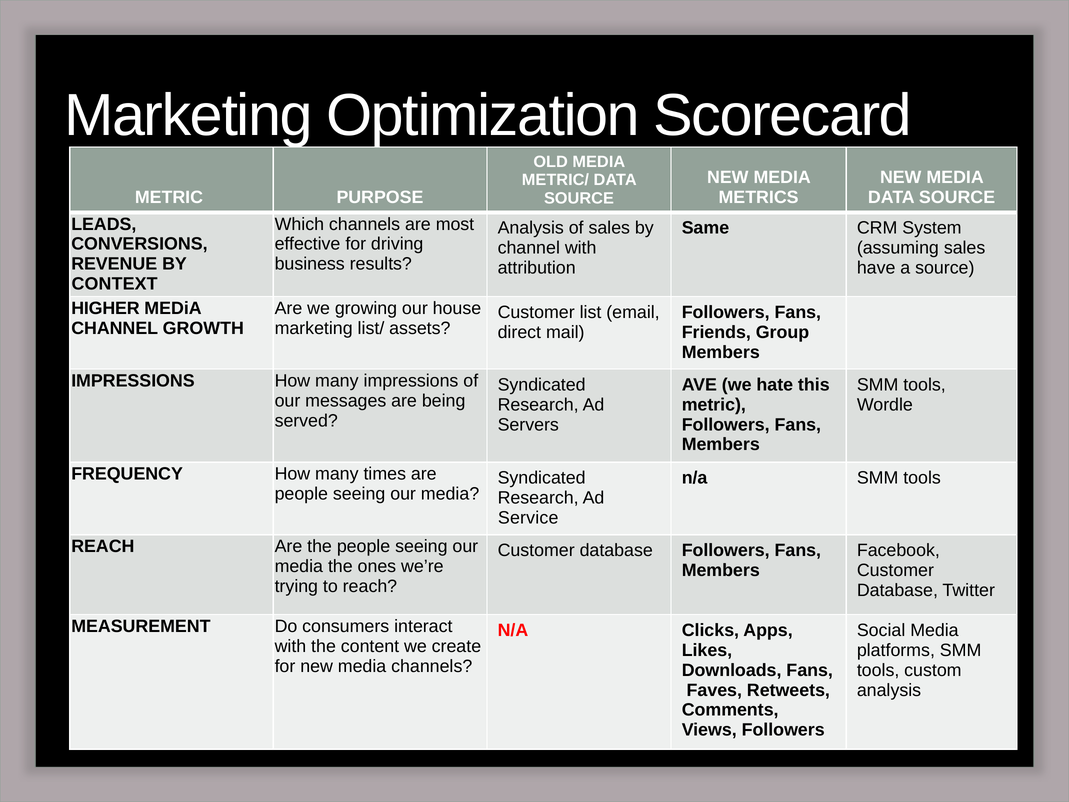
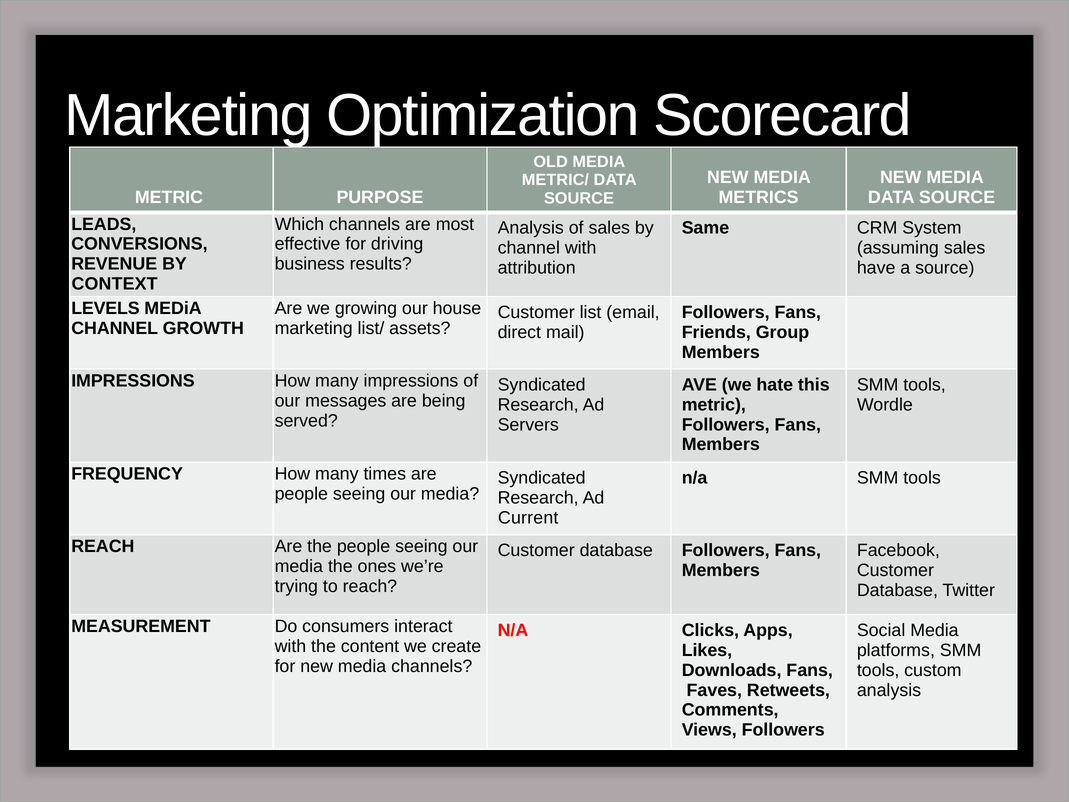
HIGHER: HIGHER -> LEVELS (105, 308)
Service: Service -> Current (528, 518)
